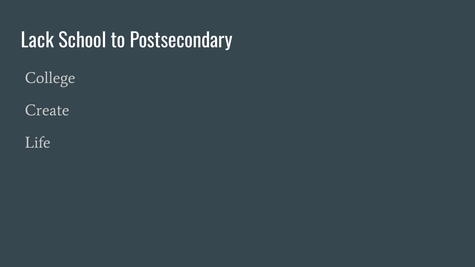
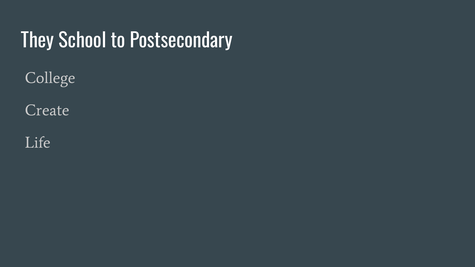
Lack: Lack -> They (37, 41)
